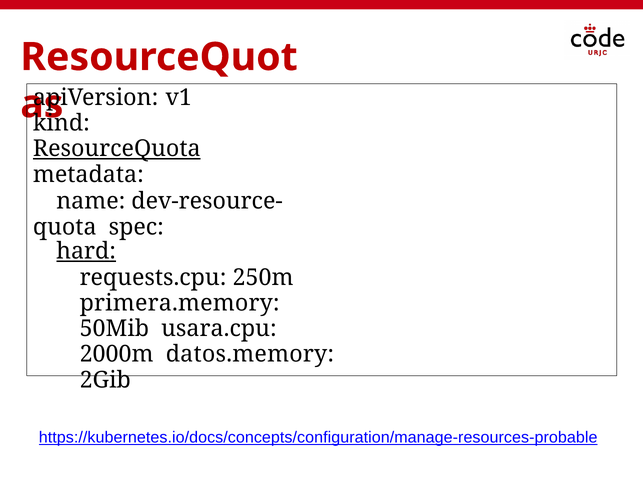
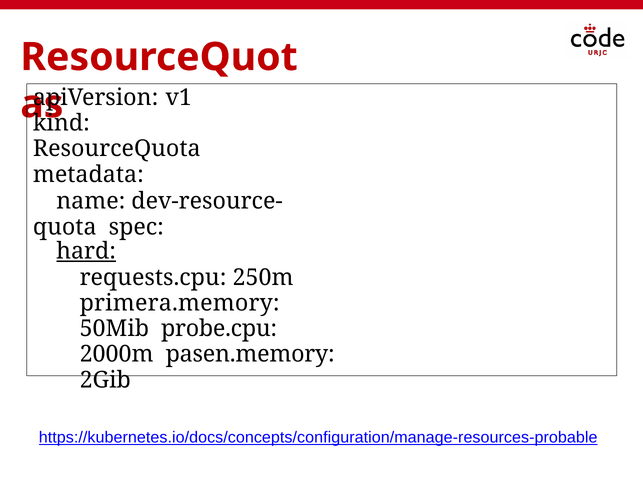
ResourceQuota underline: present -> none (117, 149)
usara.cpu: usara.cpu -> probe.cpu (219, 329)
datos.memory: datos.memory -> pasen.memory (250, 354)
